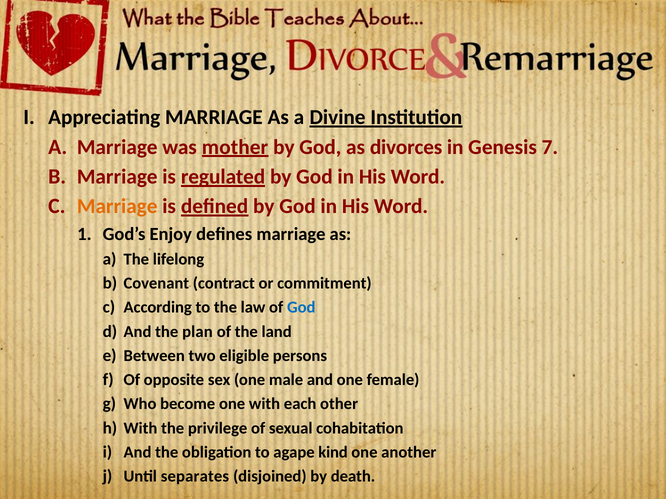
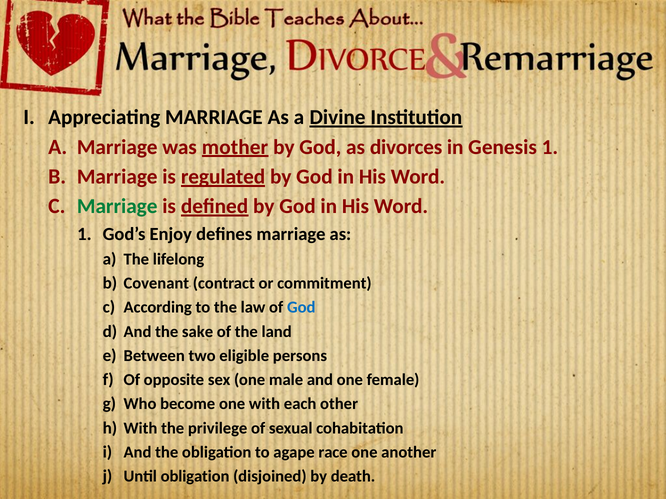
Genesis 7: 7 -> 1 (550, 147)
Marriage colour: orange -> green (117, 207)
plan: plan -> sake (198, 332)
kind: kind -> race (333, 453)
Until separates: separates -> obligation (195, 477)
